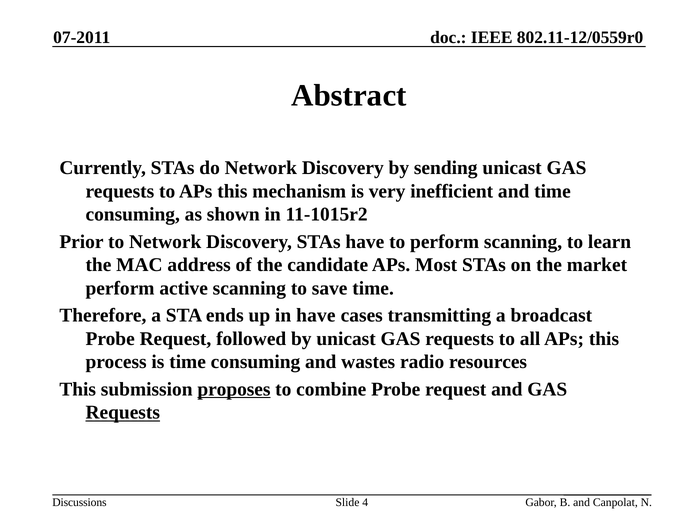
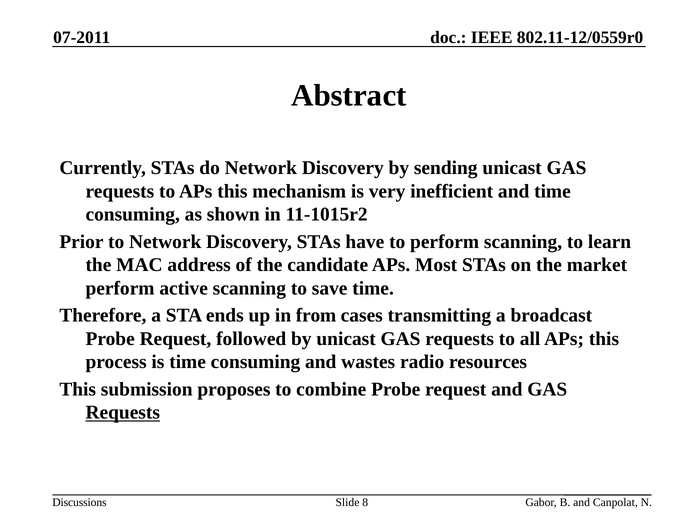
in have: have -> from (316, 315)
proposes underline: present -> none (234, 389)
4: 4 -> 8 (365, 502)
